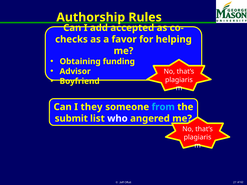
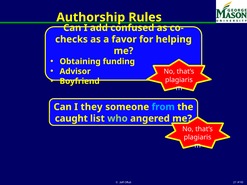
accepted: accepted -> confused (132, 28)
submit: submit -> caught (71, 119)
who colour: white -> light green (117, 119)
